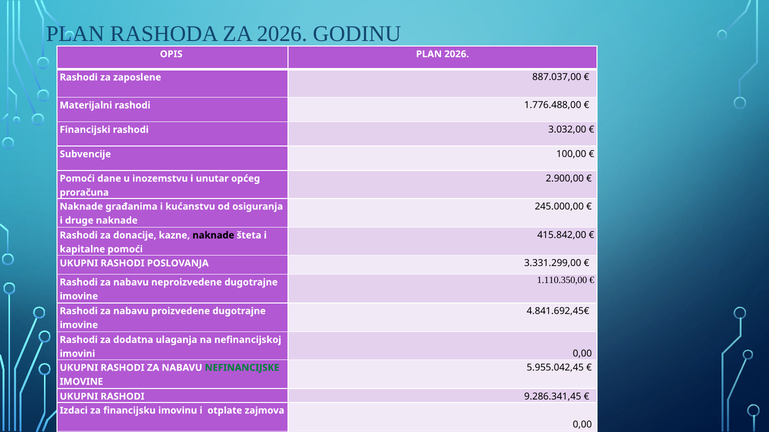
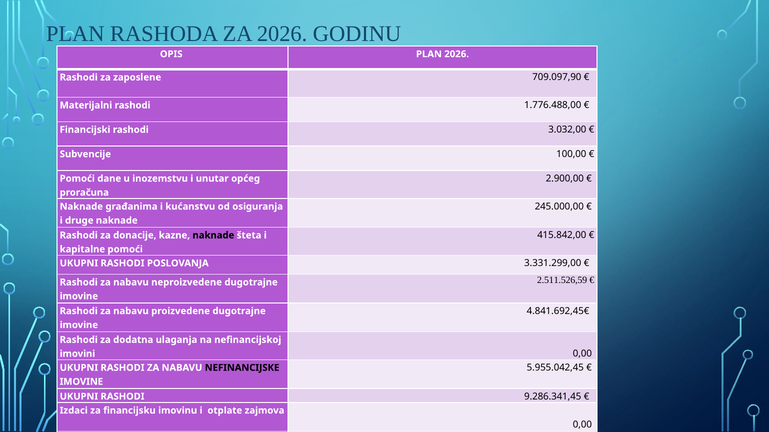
887.037,00: 887.037,00 -> 709.097,90 (557, 77)
1.110.350,00: 1.110.350,00 -> 2.511.526,59 (562, 281)
NEFINANCIJSKE colour: green -> black (242, 368)
